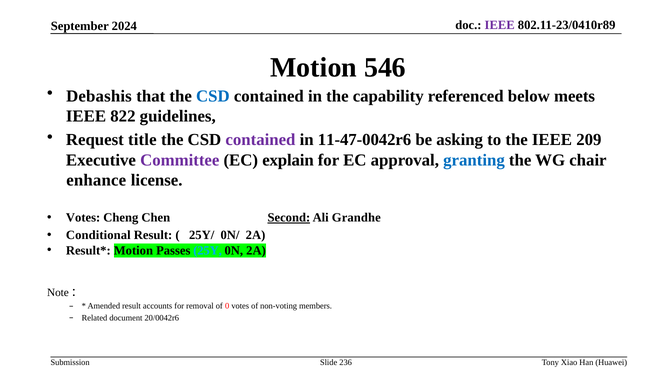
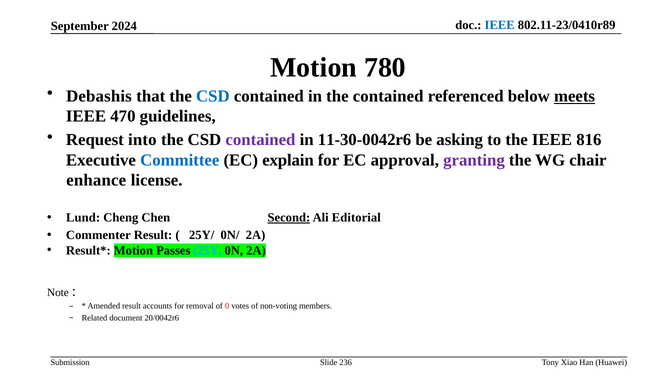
IEEE colour: purple -> blue (500, 25)
546: 546 -> 780 (385, 67)
the capability: capability -> contained (388, 96)
meets underline: none -> present (575, 96)
822: 822 -> 470 (123, 116)
title: title -> into (142, 140)
11-47-0042r6: 11-47-0042r6 -> 11-30-0042r6 (365, 140)
209: 209 -> 816 (589, 140)
Committee colour: purple -> blue (180, 160)
granting colour: blue -> purple (474, 160)
Votes: Votes -> Lund (83, 218)
Grandhe: Grandhe -> Editorial (356, 218)
Conditional: Conditional -> Commenter (98, 235)
